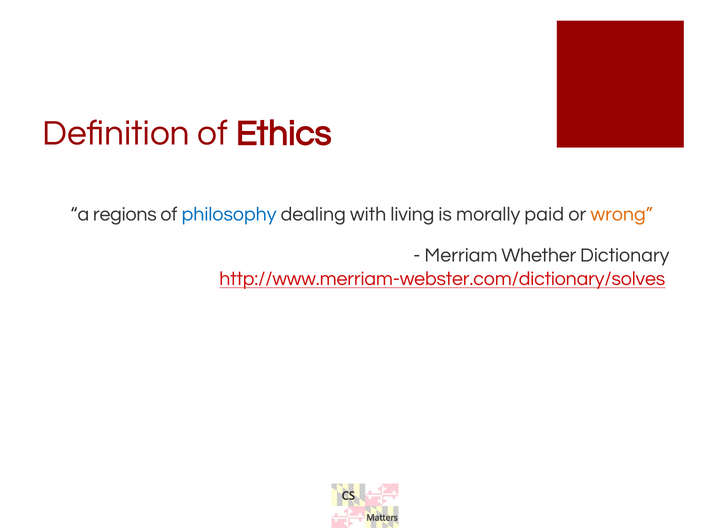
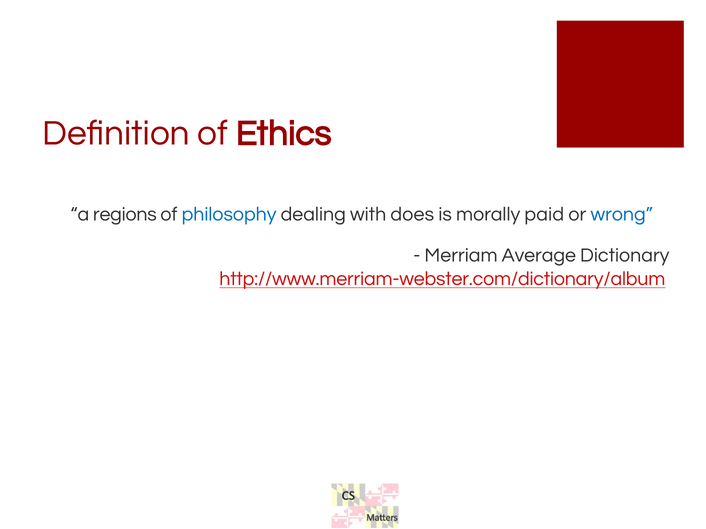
living: living -> does (412, 214)
wrong colour: orange -> blue (622, 214)
Whether: Whether -> Average (539, 256)
http://www.merriam-webster.com/dictionary/solves: http://www.merriam-webster.com/dictionary/solves -> http://www.merriam-webster.com/dictionary/album (442, 279)
